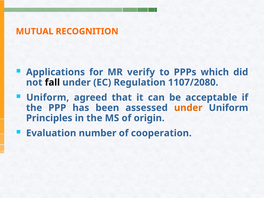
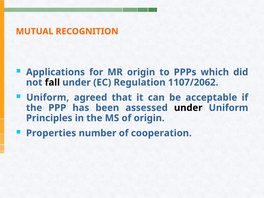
MR verify: verify -> origin (141, 72)
1107/2080: 1107/2080 -> 1107/2062 (193, 82)
under colour: orange -> black (188, 108)
Evaluation: Evaluation -> Properties (51, 133)
